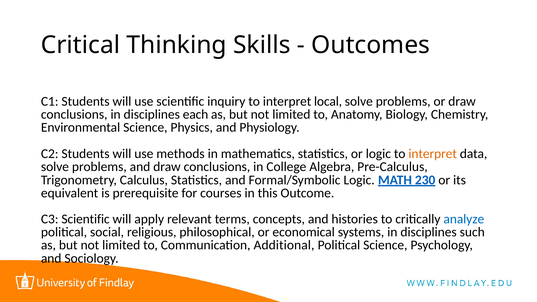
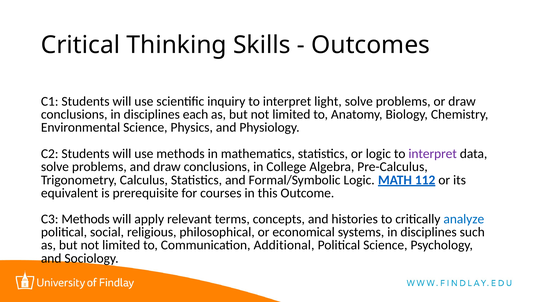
local: local -> light (328, 101)
interpret colour: orange -> purple (433, 154)
230: 230 -> 112 (425, 180)
C3 Scientific: Scientific -> Methods (86, 219)
